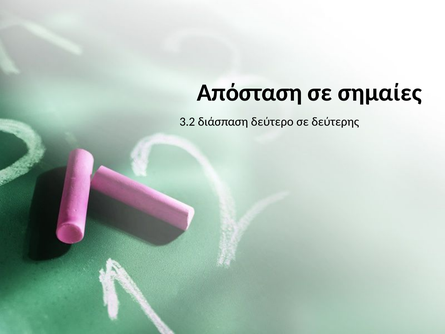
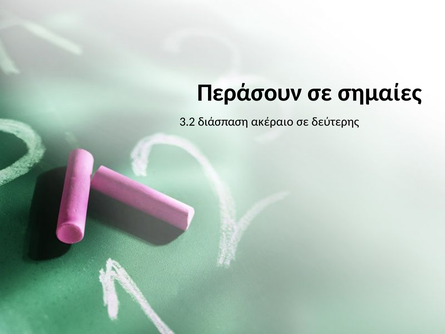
Απόσταση: Απόσταση -> Περάσουν (250, 93)
δεύτερο: δεύτερο -> ακέραιο (272, 122)
